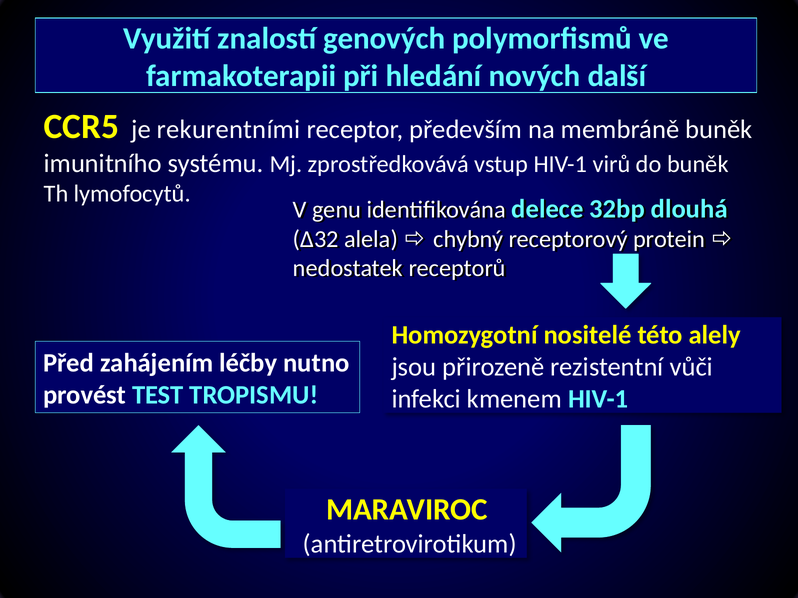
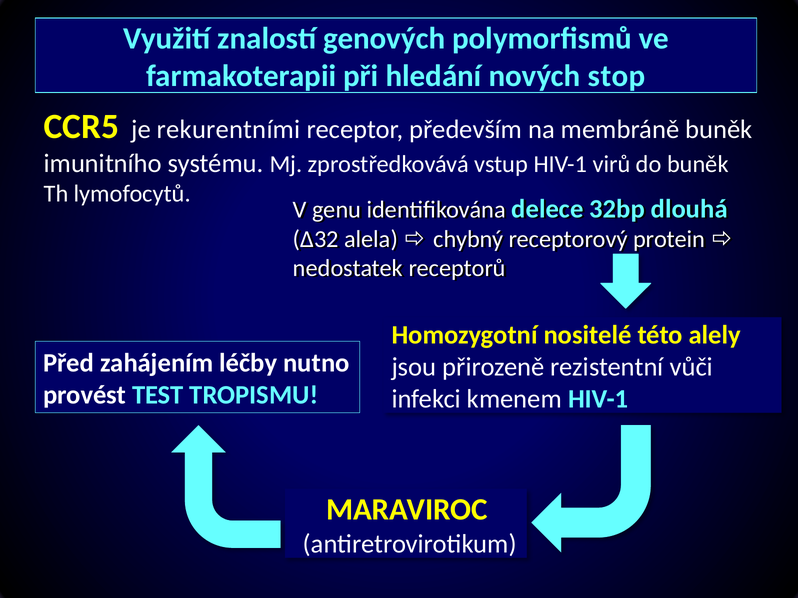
další: další -> stop (617, 76)
